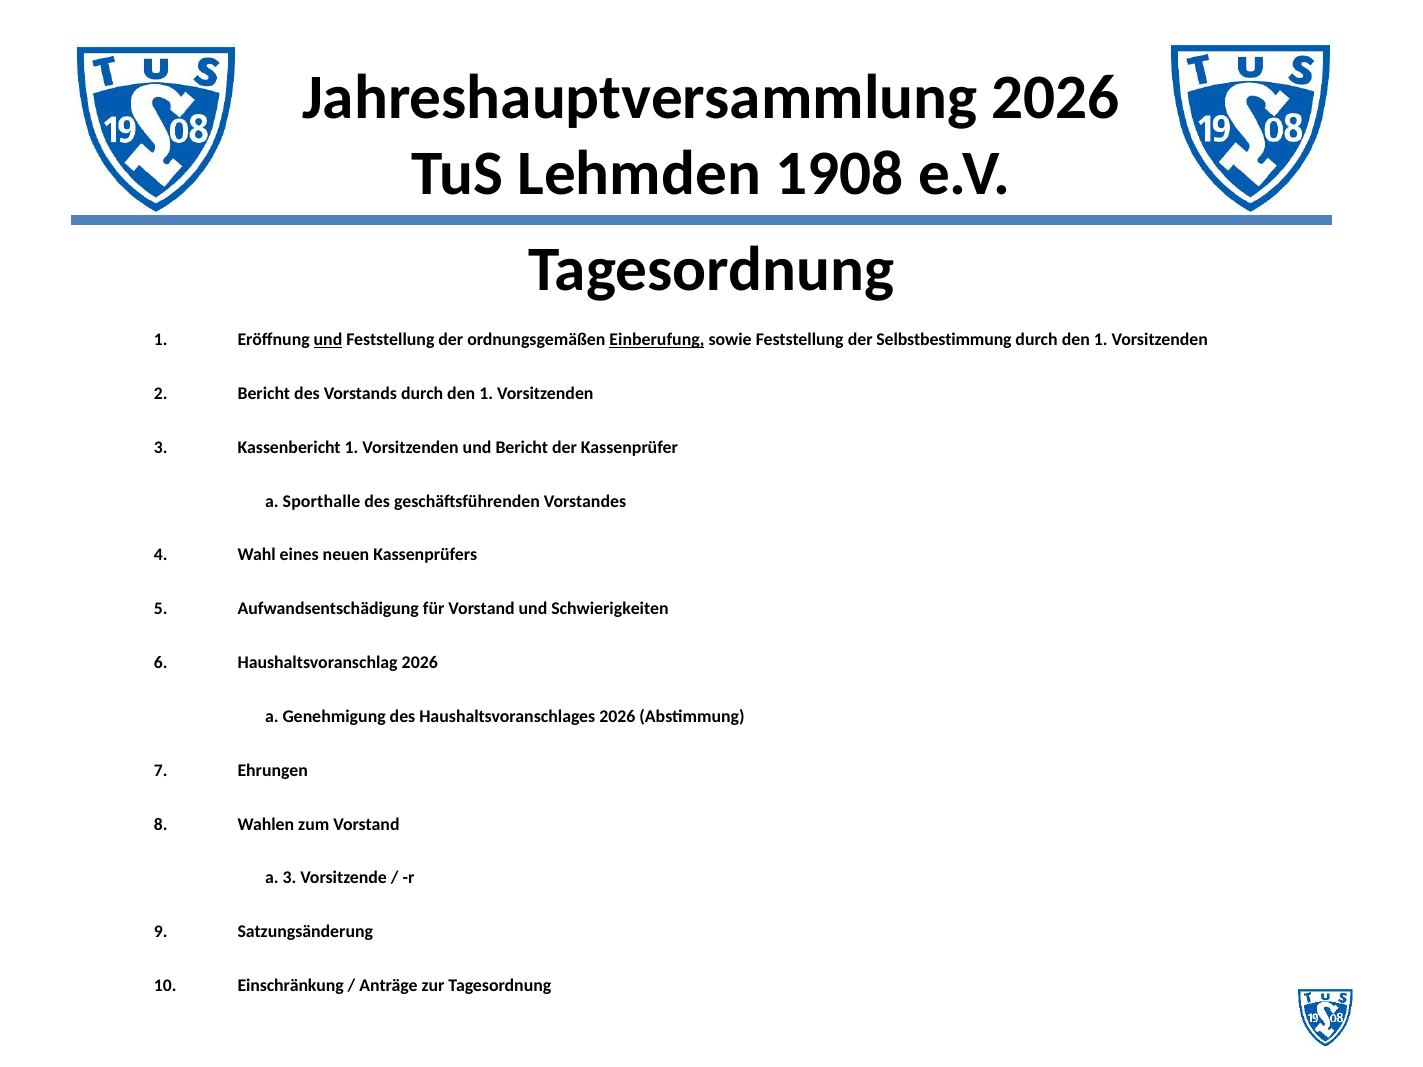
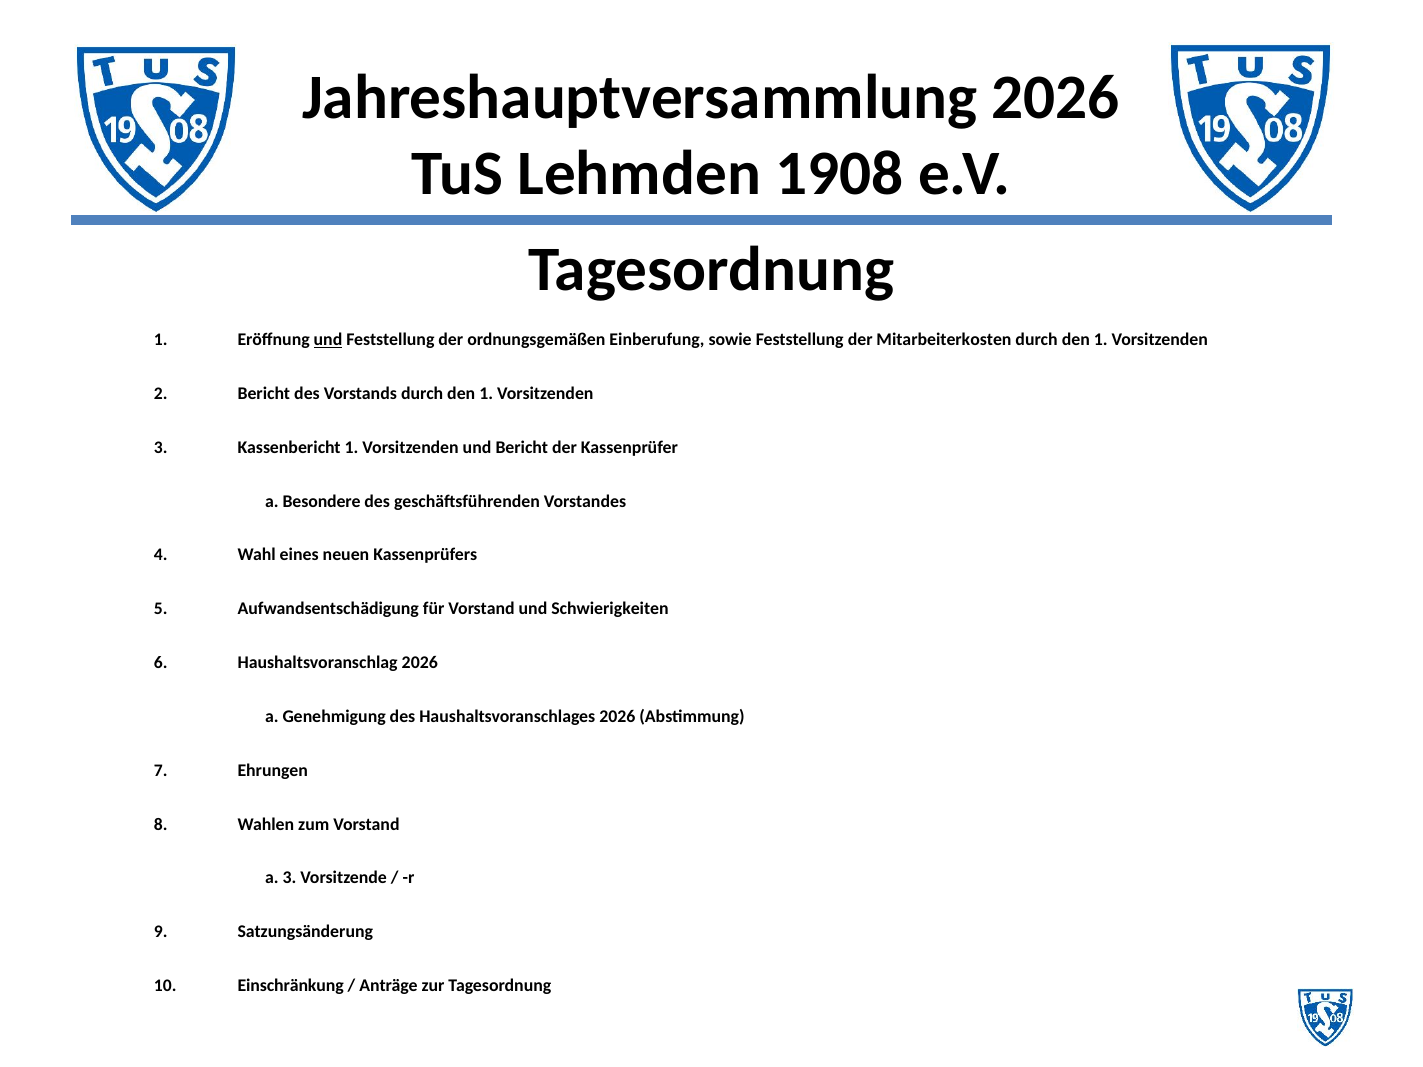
Einberufung underline: present -> none (657, 340)
Selbstbestimmung: Selbstbestimmung -> Mitarbeiterkosten (944, 340)
Sporthalle: Sporthalle -> Besondere (322, 501)
